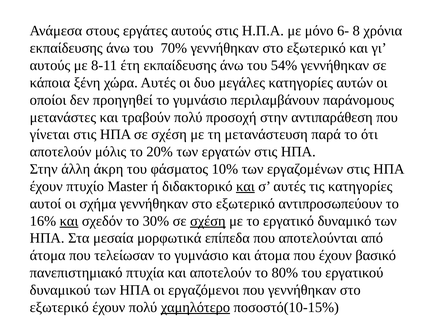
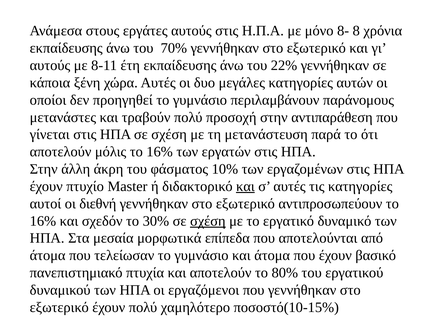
6-: 6- -> 8- (343, 31)
54%: 54% -> 22% (284, 65)
μόλις το 20%: 20% -> 16% (160, 152)
σχήμα: σχήμα -> διεθνή (98, 204)
και underline: present -> none (69, 221)
χαμηλότερο underline: present -> none (195, 307)
